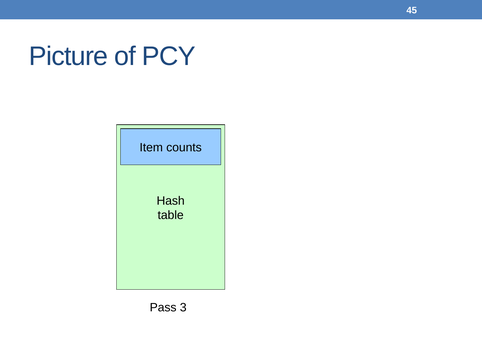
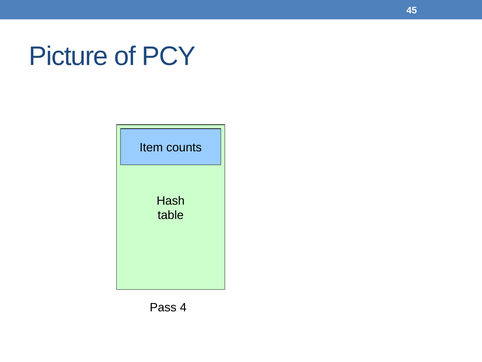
3: 3 -> 4 (183, 307)
